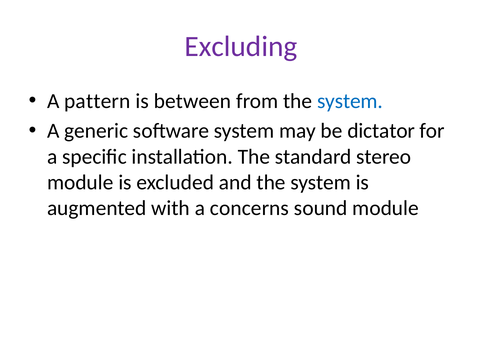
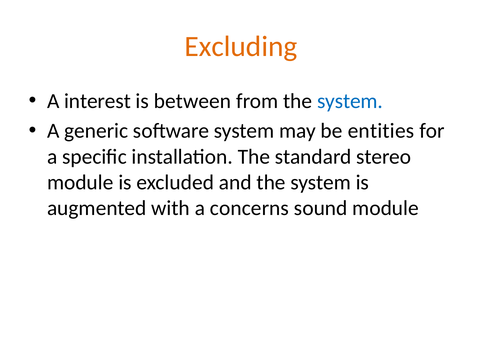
Excluding colour: purple -> orange (241, 47)
pattern: pattern -> interest (98, 101)
dictator: dictator -> entities (381, 131)
